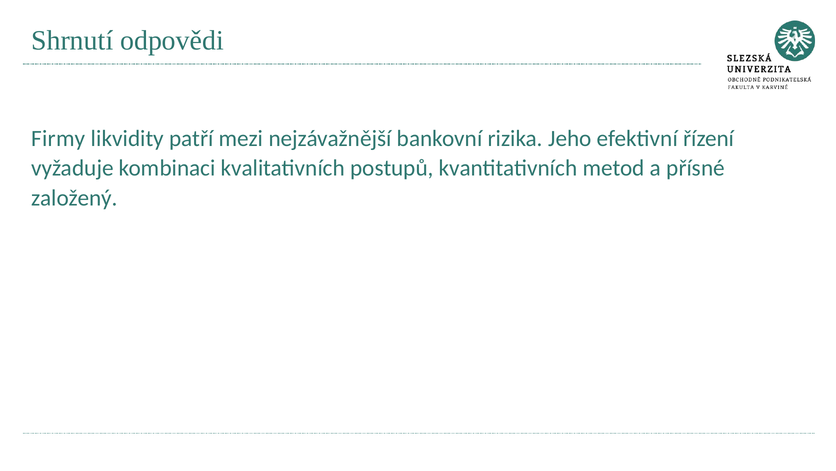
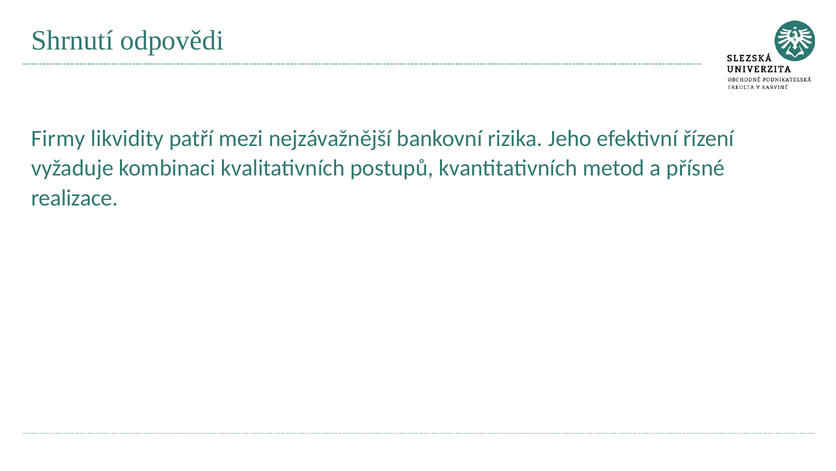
založený: založený -> realizace (74, 198)
